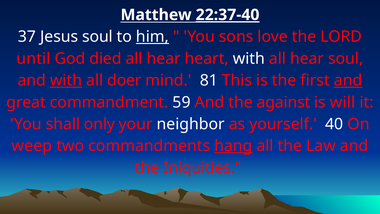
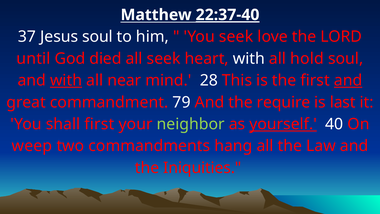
him underline: present -> none (152, 37)
You sons: sons -> seek (236, 37)
hear: hear -> seek (164, 59)
hear: hear -> hold (307, 59)
doer: doer -> near (124, 80)
81: 81 -> 28 (209, 80)
59: 59 -> 79 (182, 102)
against: against -> require (284, 102)
will: will -> last (343, 102)
shall only: only -> first (99, 124)
neighbor colour: white -> light green (191, 124)
yourself underline: none -> present (283, 124)
hang underline: present -> none (233, 146)
